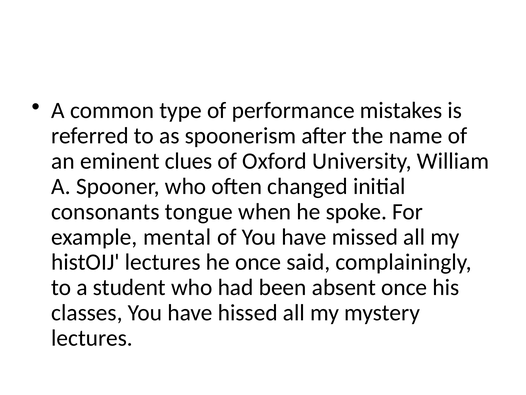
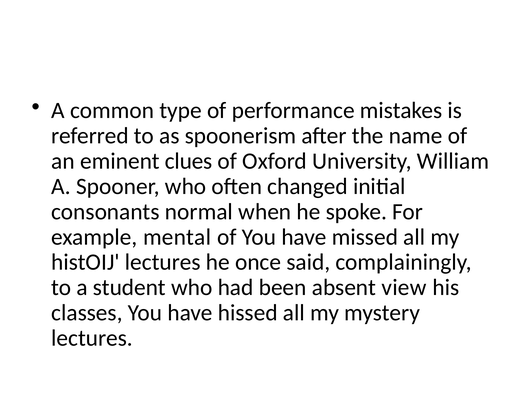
tongue: tongue -> normal (199, 211)
absent once: once -> view (404, 287)
